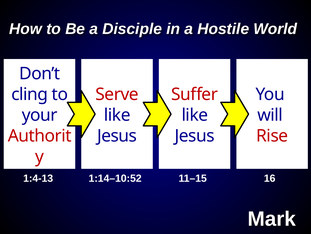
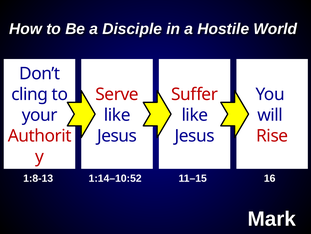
1:4-13: 1:4-13 -> 1:8-13 (38, 178)
